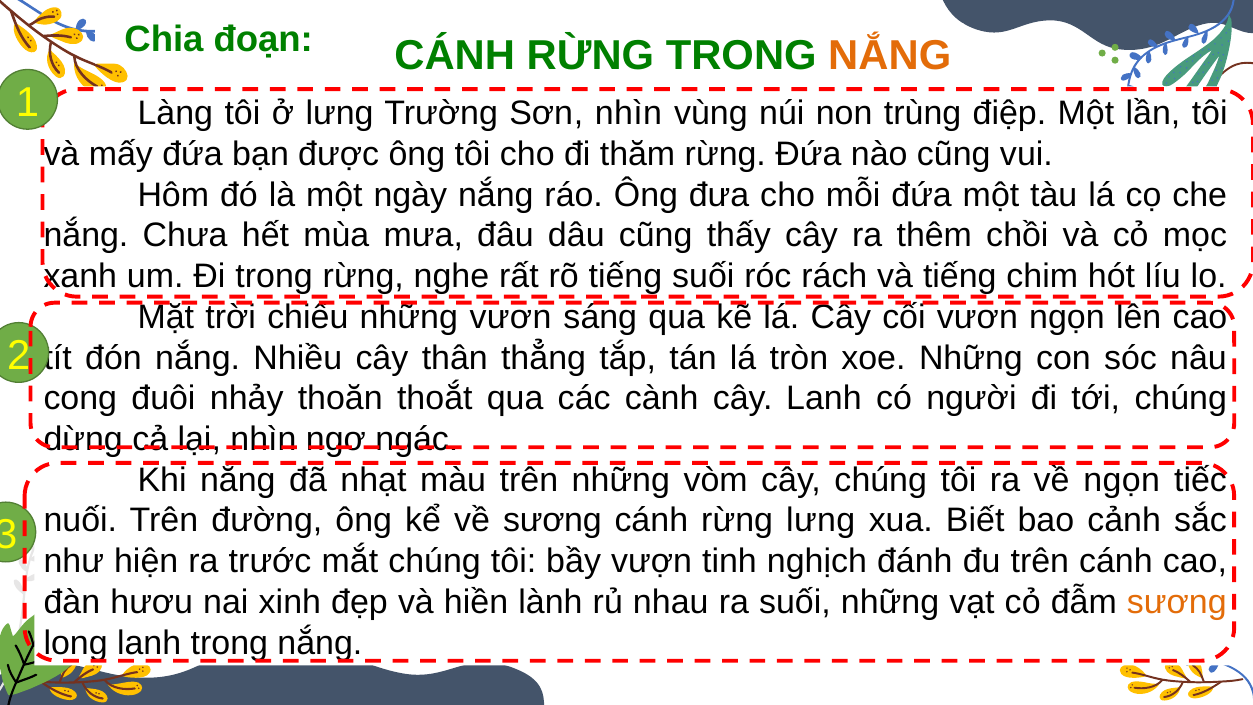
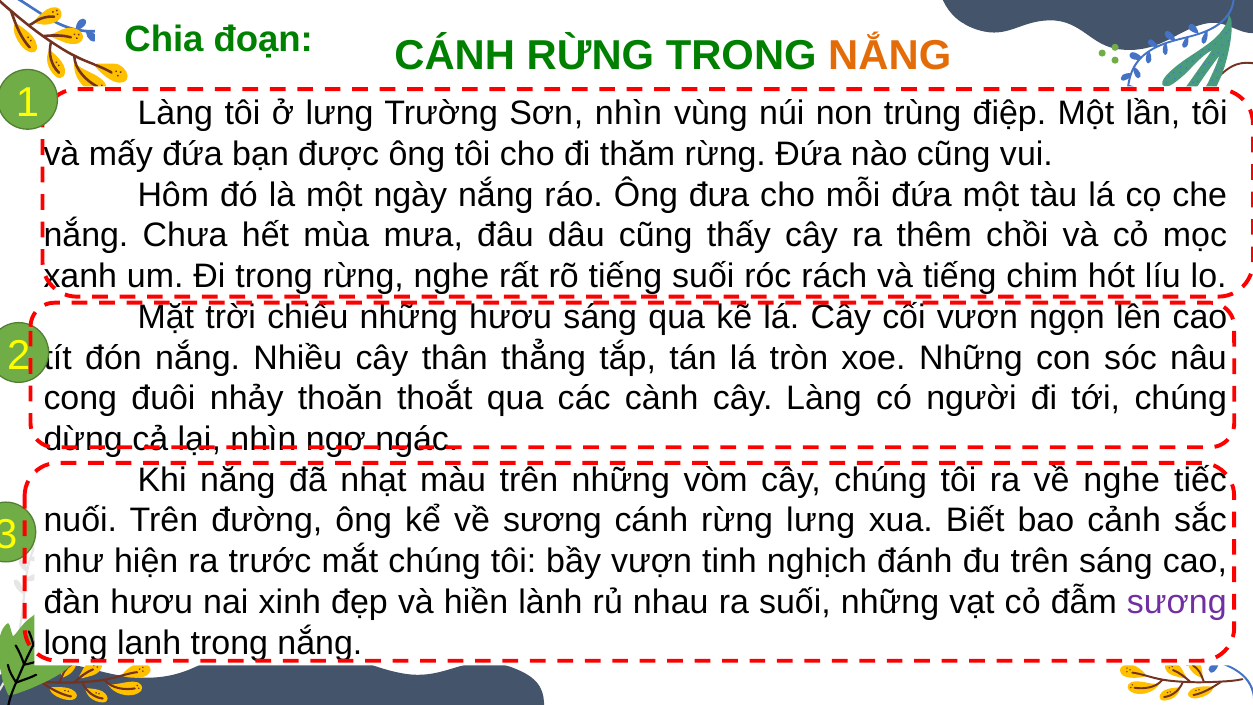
những vươn: vươn -> hươu (511, 317)
cây Lanh: Lanh -> Làng (824, 399)
về ngọn: ngọn -> nghe (1122, 480)
trên cánh: cánh -> sáng (1116, 561)
sương colour: orange -> purple (1177, 602)
